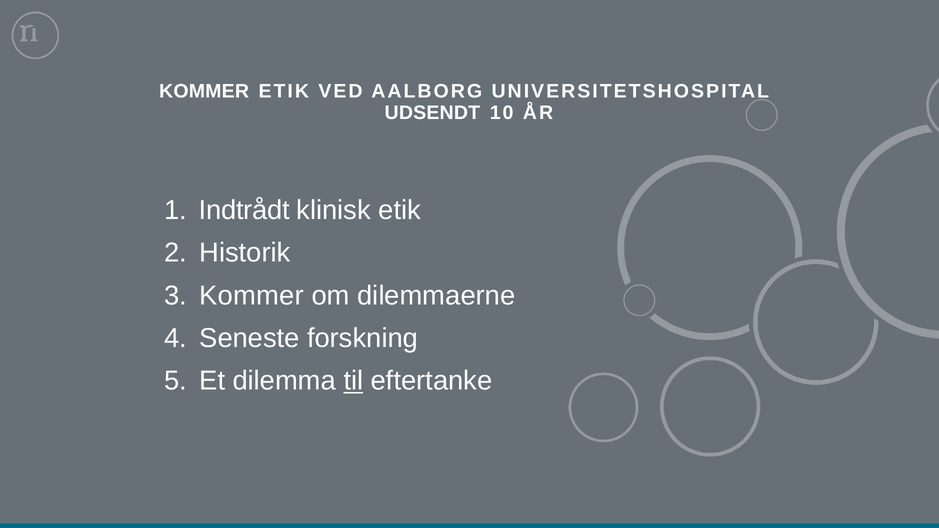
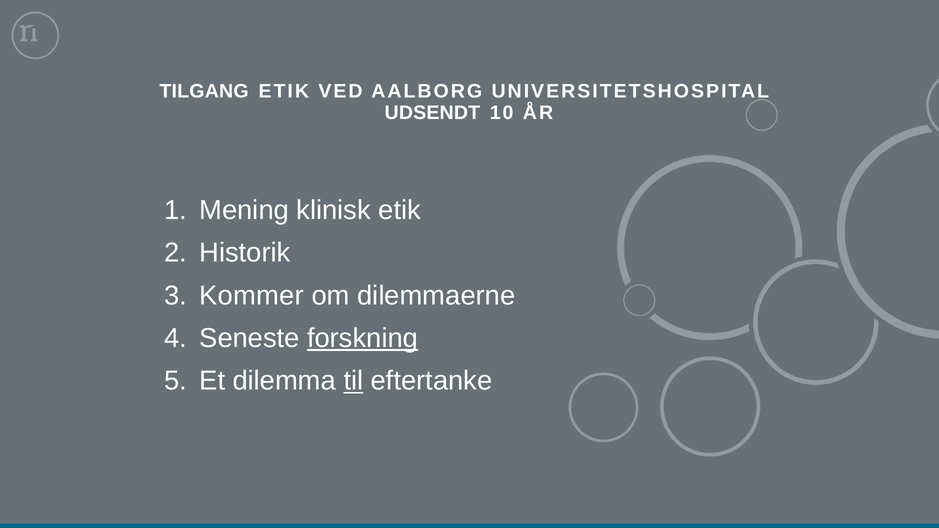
KOMMER: KOMMER -> TILGANG (204, 92)
Indtrådt: Indtrådt -> Mening (244, 210)
forskning underline: none -> present (363, 338)
